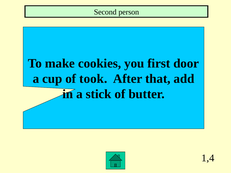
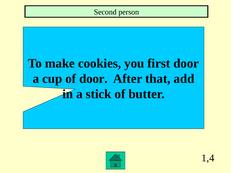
of took: took -> door (93, 79)
